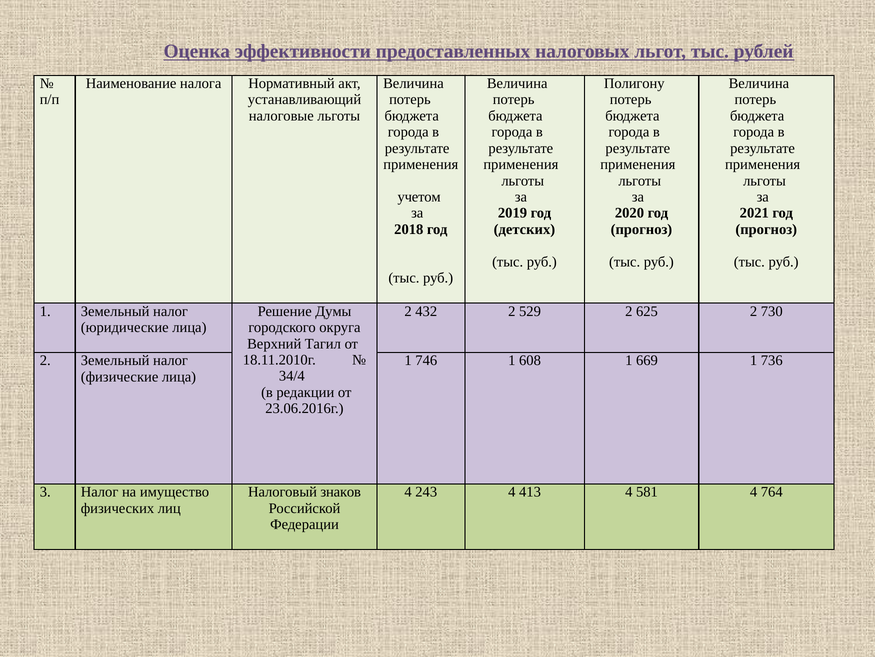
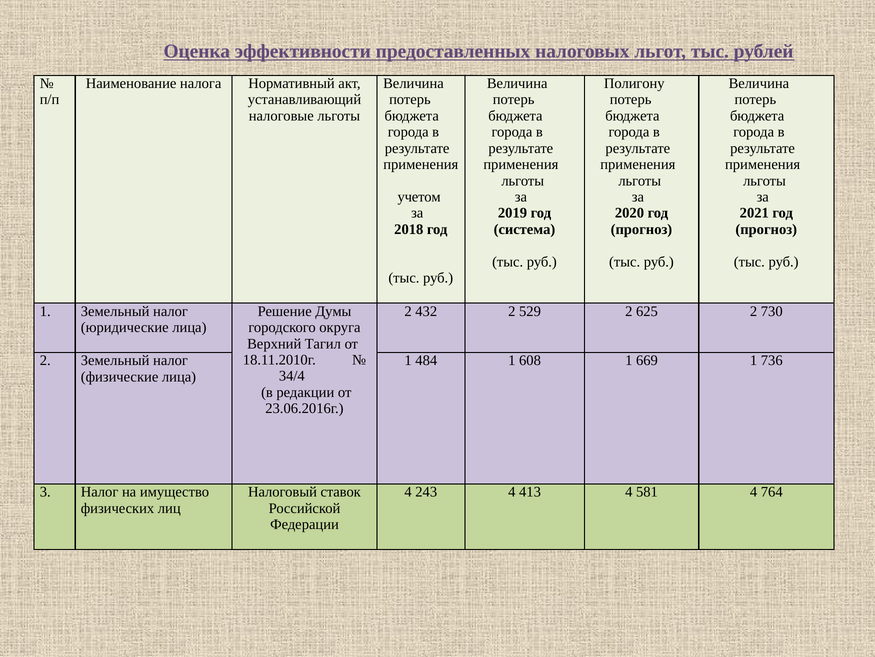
детских: детских -> система (524, 229)
746: 746 -> 484 (426, 360)
знаков: знаков -> ставок (341, 491)
